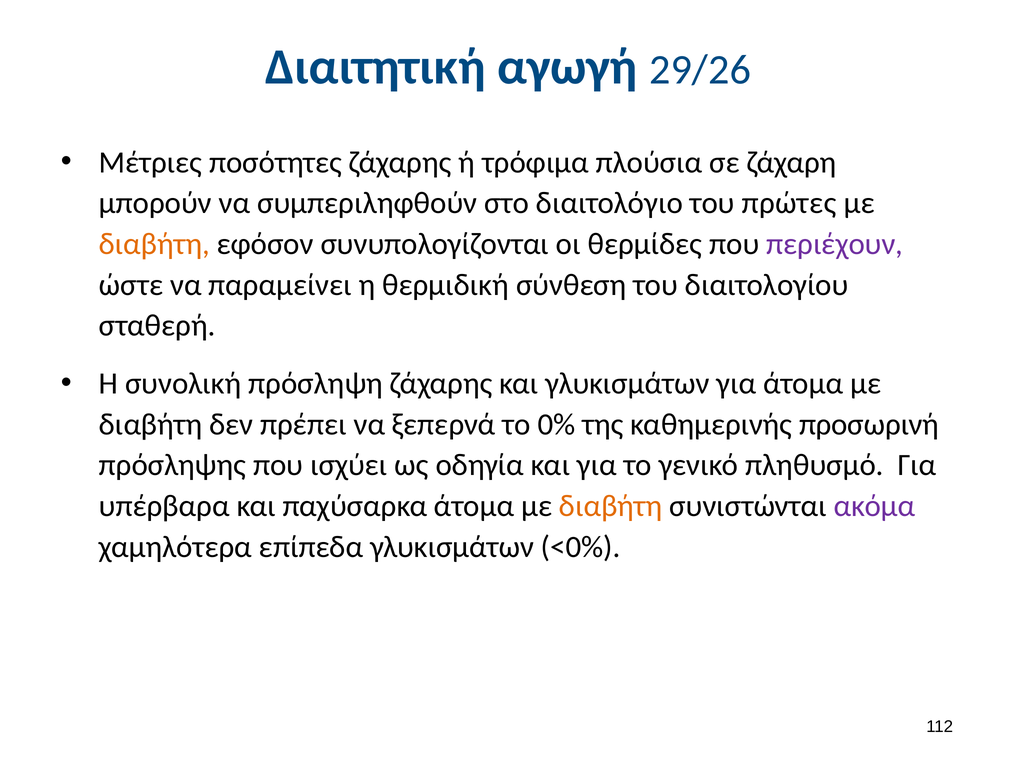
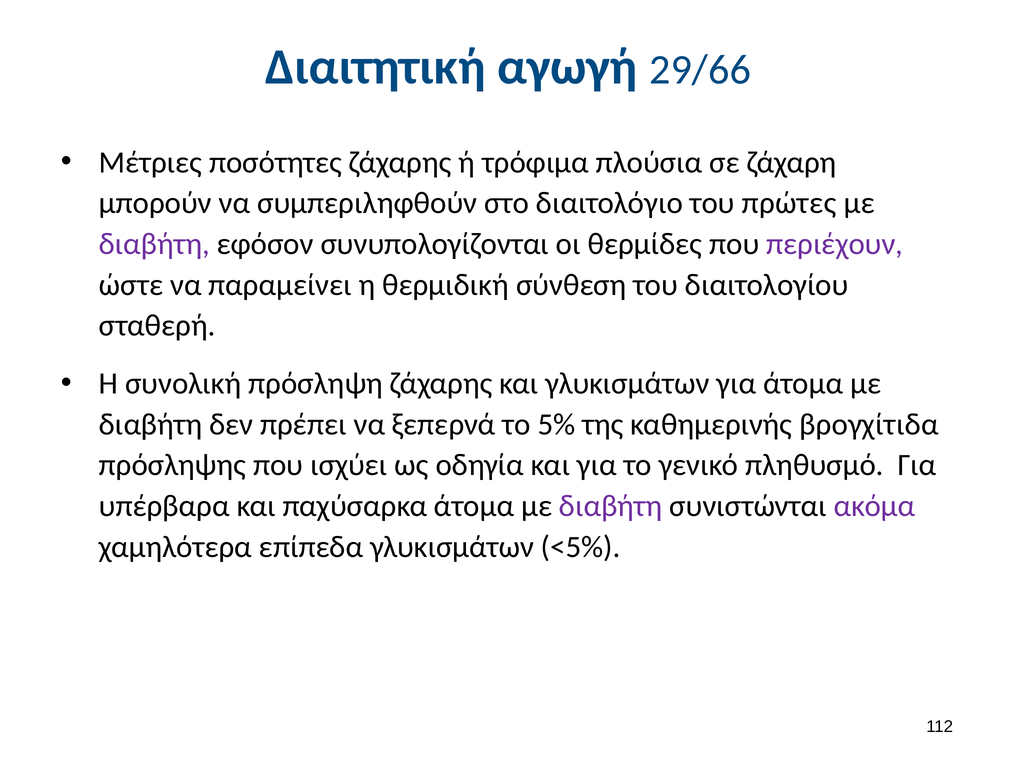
29/26: 29/26 -> 29/66 (700, 70)
διαβήτη colour: orange -> purple (154, 244)
0%: 0% -> 5% (556, 424)
προσωρινή: προσωρινή -> βρογχίτιδα (869, 424)
διαβήτη colour: orange -> purple (611, 506)
<0%: <0% -> <5% (581, 547)
